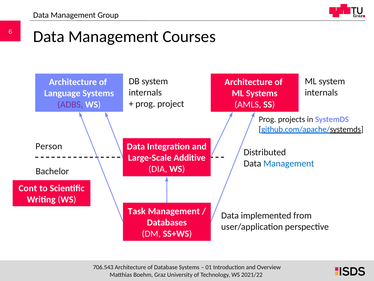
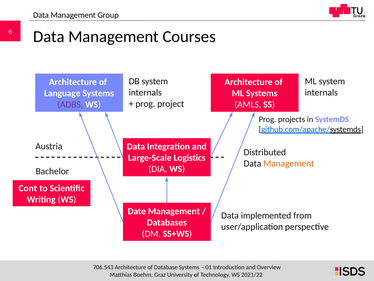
Person: Person -> Austria (49, 146)
Additive: Additive -> Logistics (190, 158)
Management colour: blue -> orange (289, 163)
Task: Task -> Date (137, 211)
